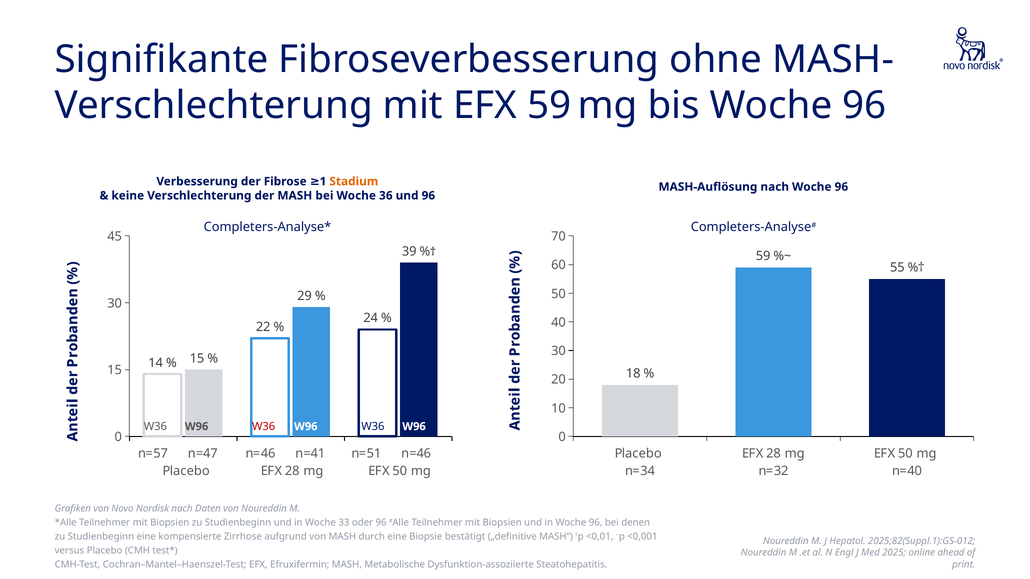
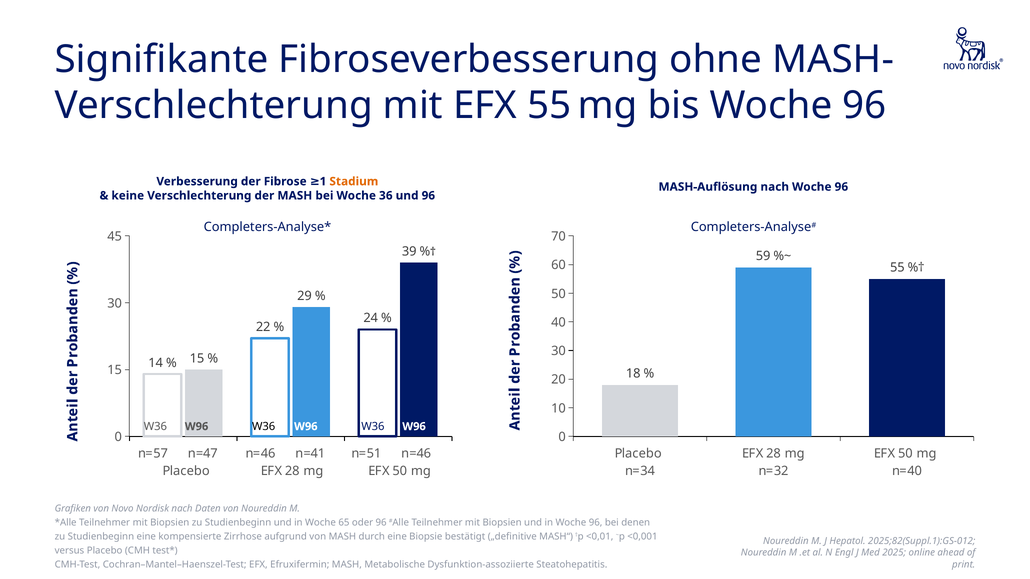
EFX 59: 59 -> 55 (549, 106)
W36 colour: red -> black (264, 427)
33: 33 -> 65 (344, 523)
